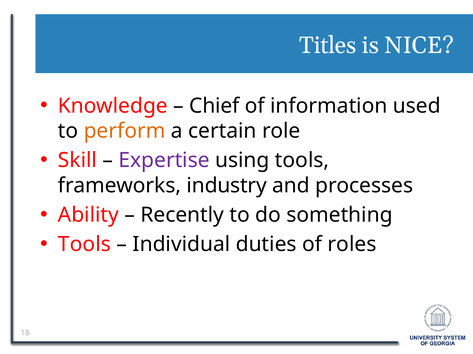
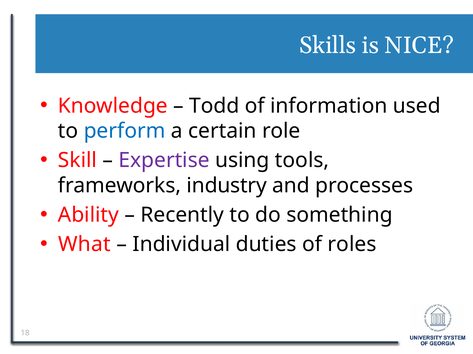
Titles: Titles -> Skills (328, 45)
Chief: Chief -> Todd (214, 106)
perform colour: orange -> blue (125, 131)
Tools: Tools -> What (84, 245)
